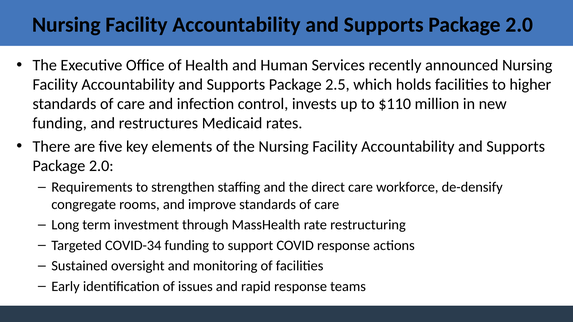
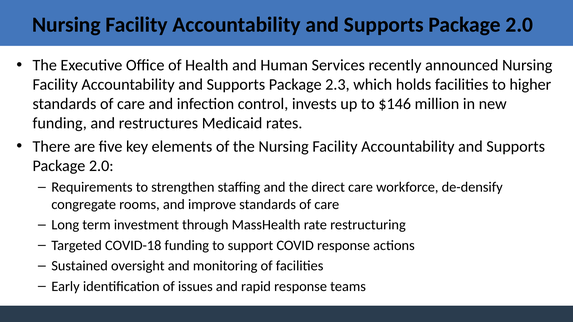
2.5: 2.5 -> 2.3 (337, 85)
$110: $110 -> $146 (395, 104)
COVID-34: COVID-34 -> COVID-18 (133, 246)
